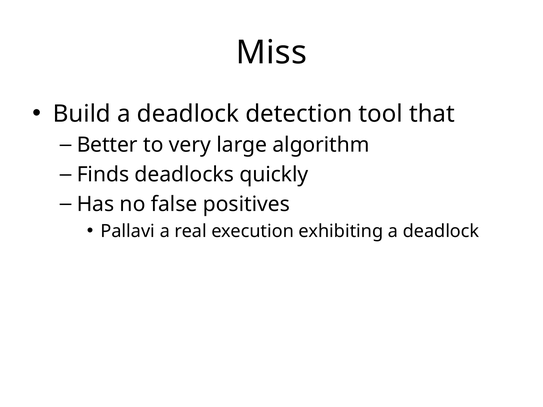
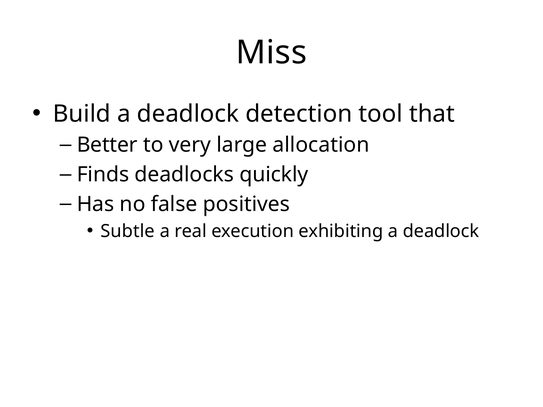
algorithm: algorithm -> allocation (321, 145)
Pallavi: Pallavi -> Subtle (128, 231)
